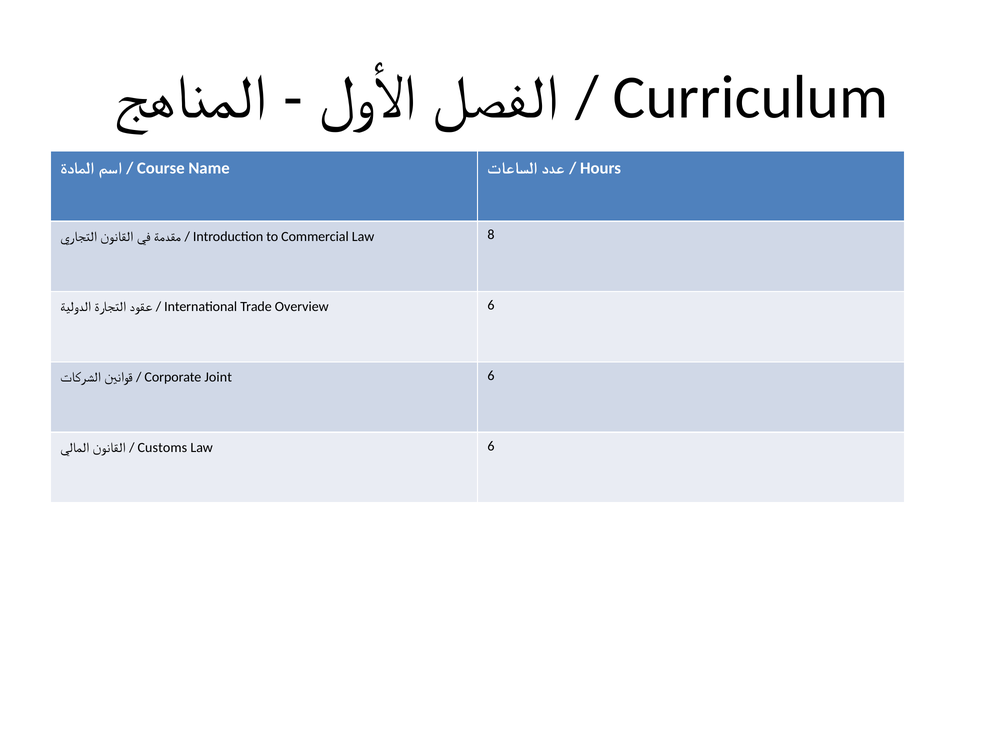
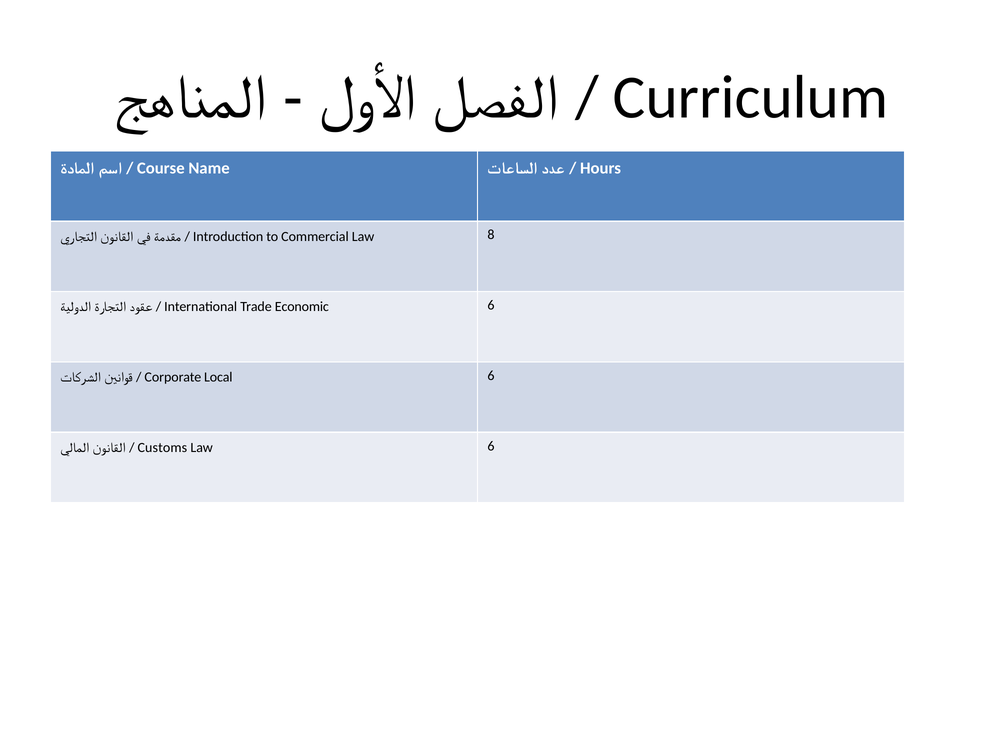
Overview: Overview -> Economic (302, 307)
Joint: Joint -> Local (218, 377)
